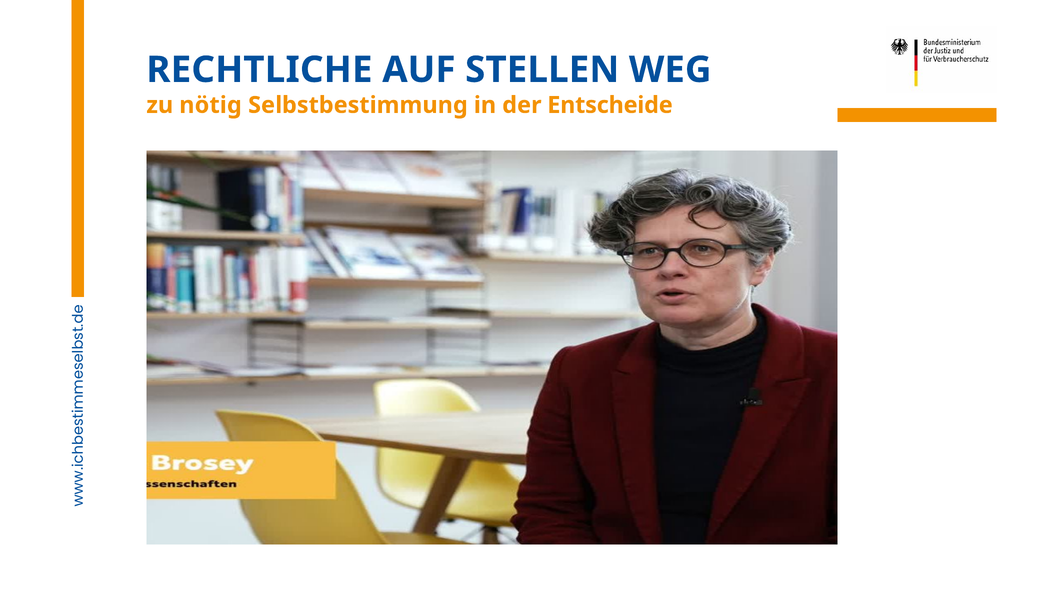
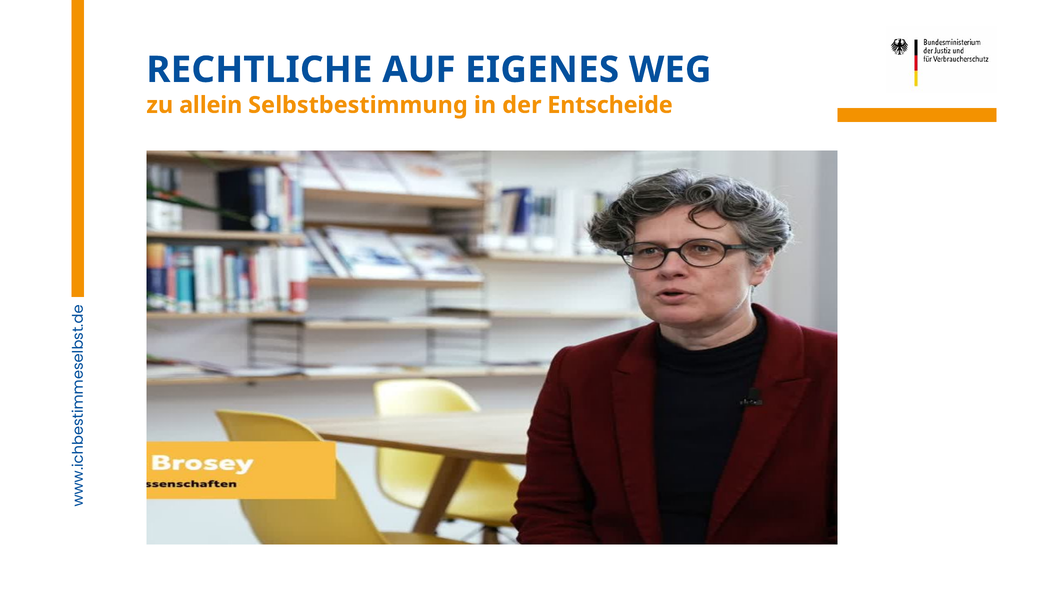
STELLEN: STELLEN -> EIGENES (542, 70)
nötig: nötig -> allein (211, 105)
